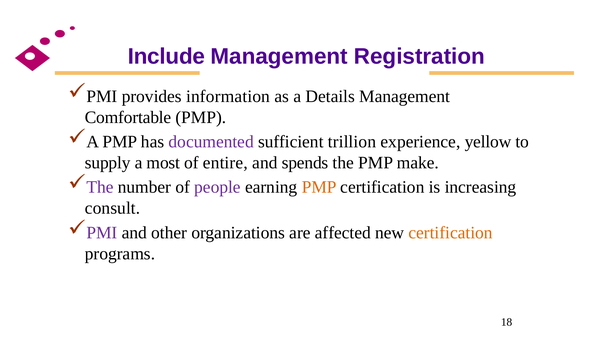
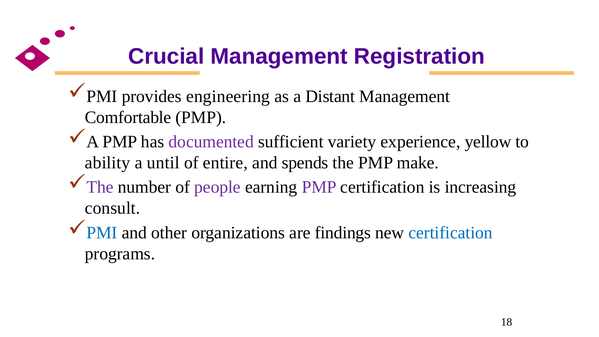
Include: Include -> Crucial (166, 56)
information: information -> engineering (228, 96)
Details: Details -> Distant (330, 96)
trillion: trillion -> variety (352, 142)
supply: supply -> ability (108, 163)
most: most -> until (163, 163)
PMP colour: orange -> purple (319, 187)
PMI colour: purple -> blue (102, 233)
affected: affected -> findings (343, 233)
certification colour: orange -> blue (451, 233)
